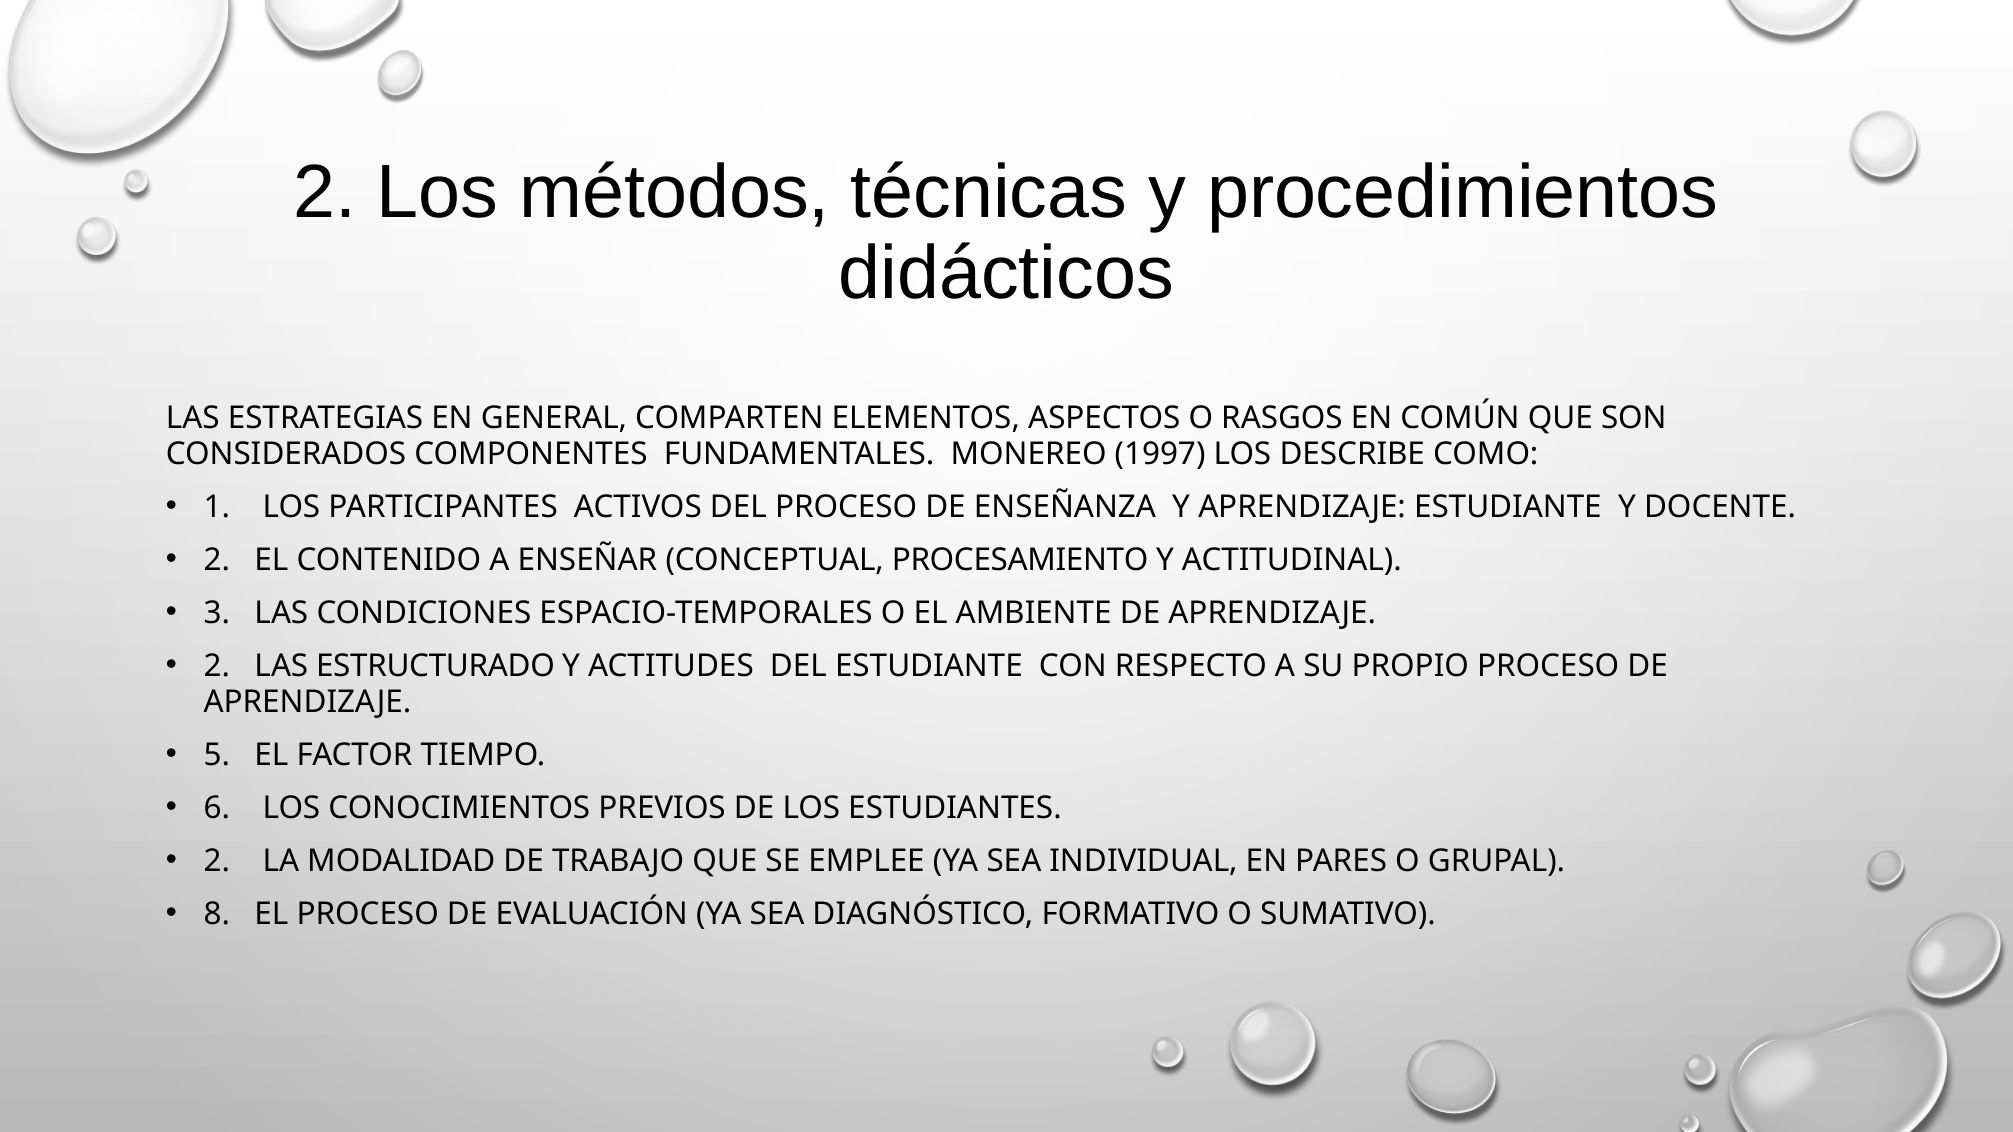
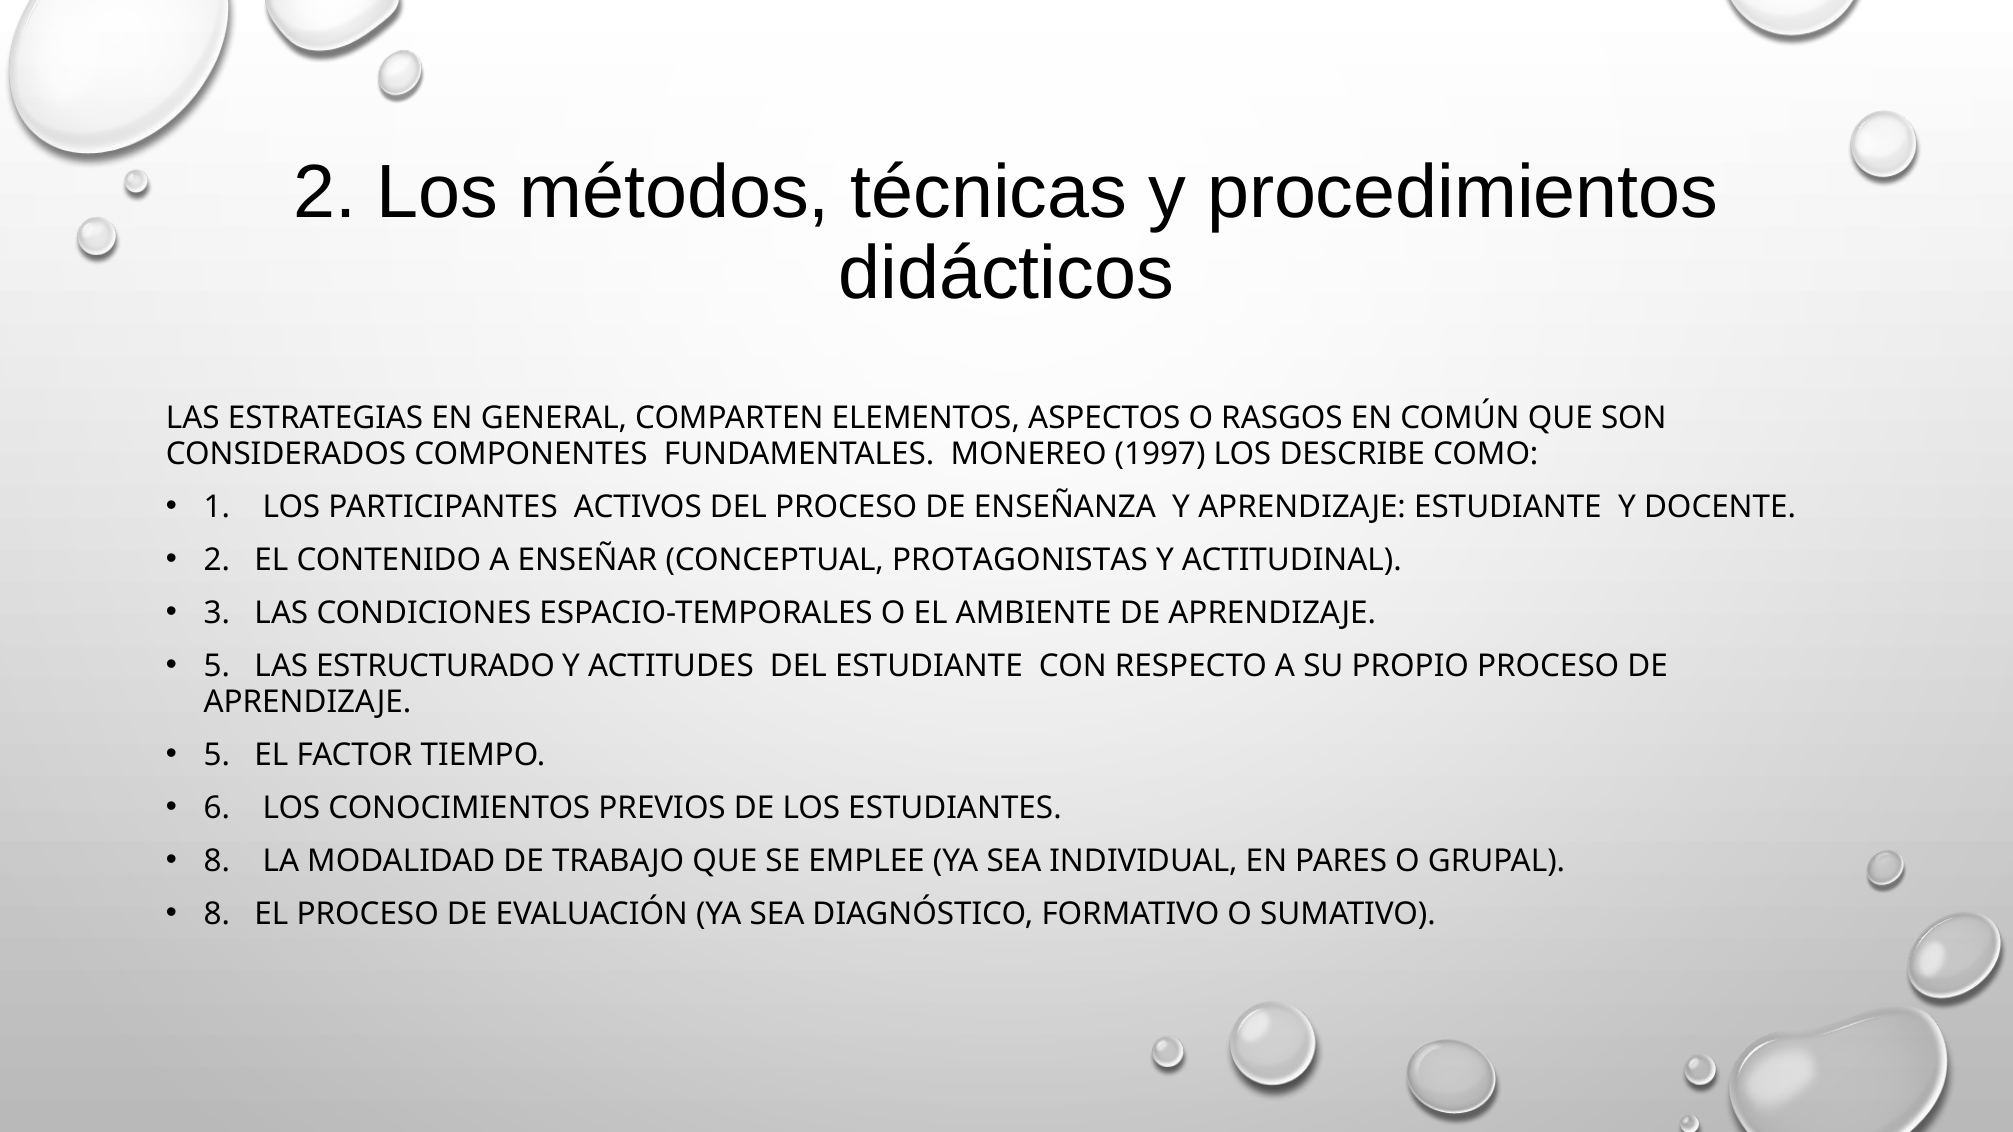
PROCESAMIENTO: PROCESAMIENTO -> PROTAGONISTAS (1020, 560)
2: 2 -> 5 (217, 666)
2: 2 -> 8 (217, 861)
